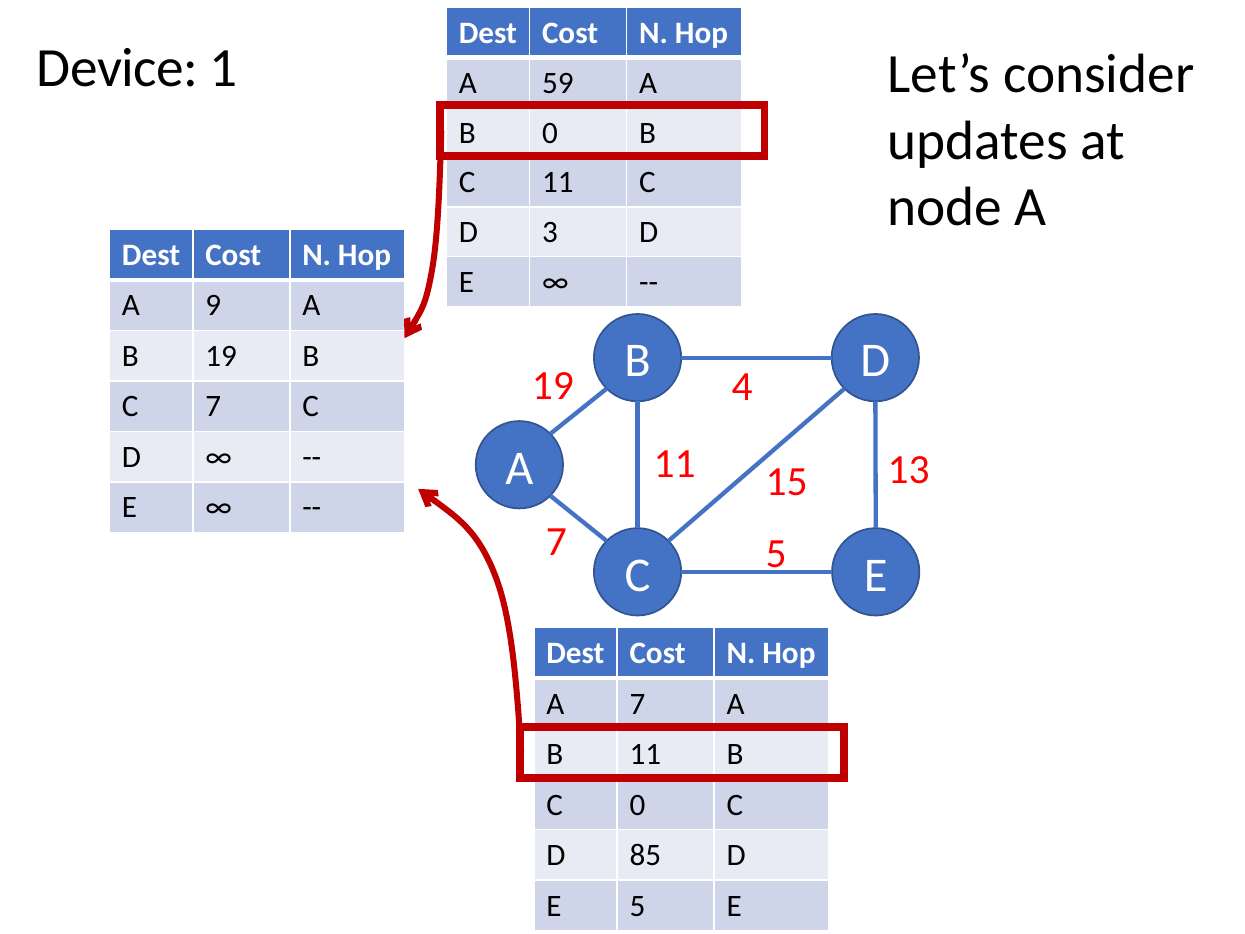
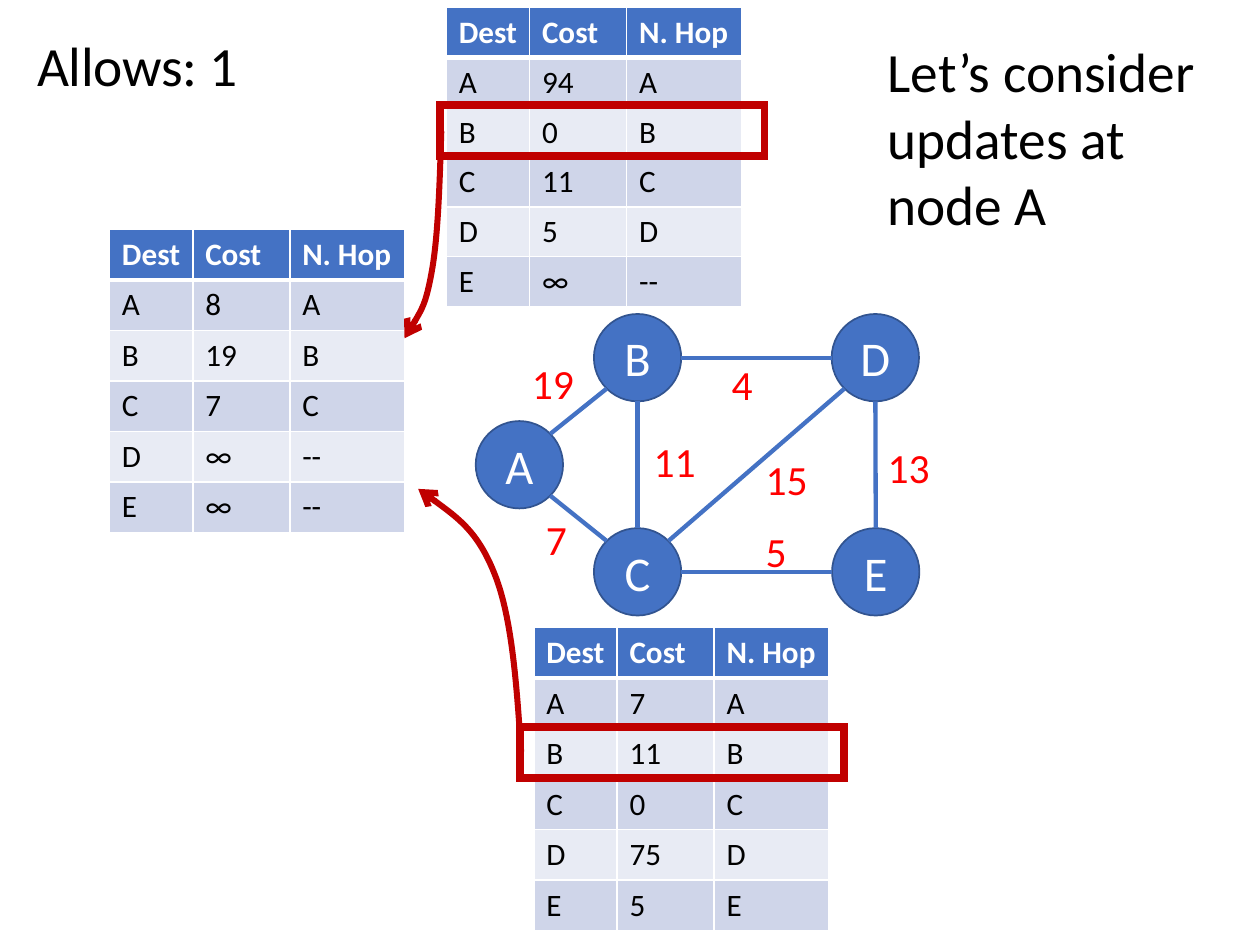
Device: Device -> Allows (117, 68)
59: 59 -> 94 (558, 83)
D 3: 3 -> 5 (550, 232)
9: 9 -> 8 (213, 305)
85: 85 -> 75 (645, 855)
